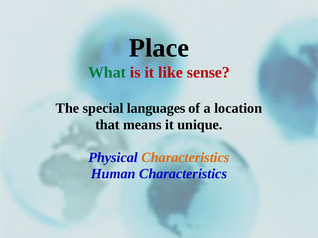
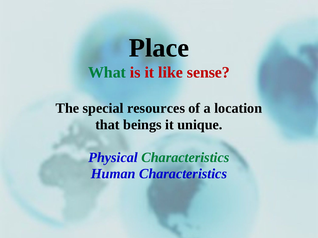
languages: languages -> resources (156, 108)
means: means -> beings (142, 125)
Characteristics colour: orange -> green (185, 158)
